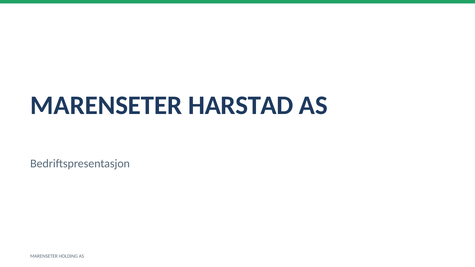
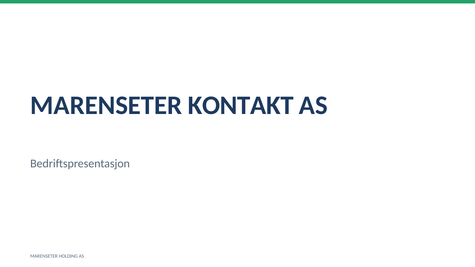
HARSTAD: HARSTAD -> KONTAKT (241, 105)
